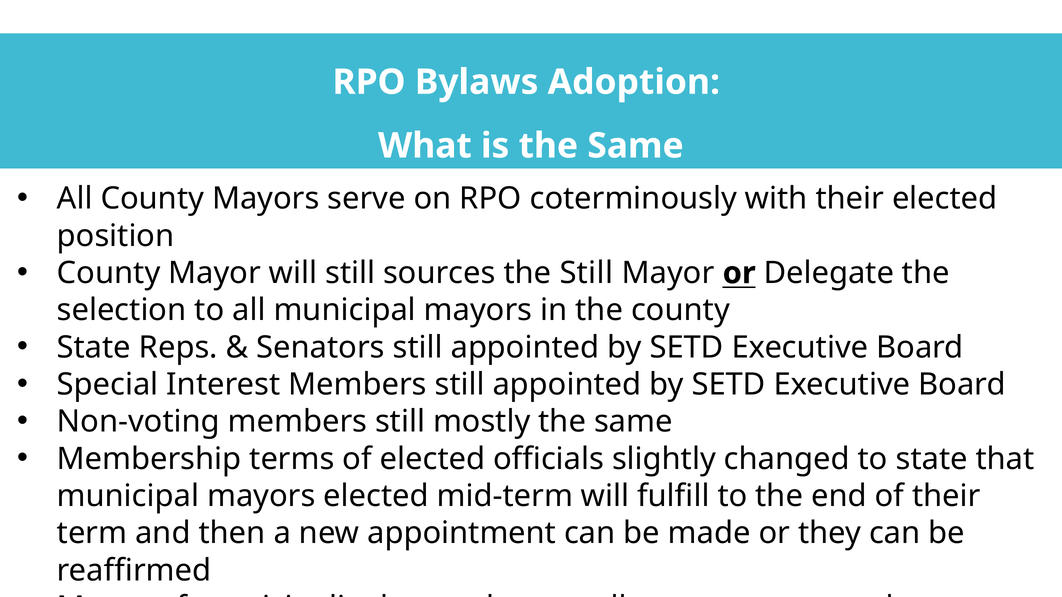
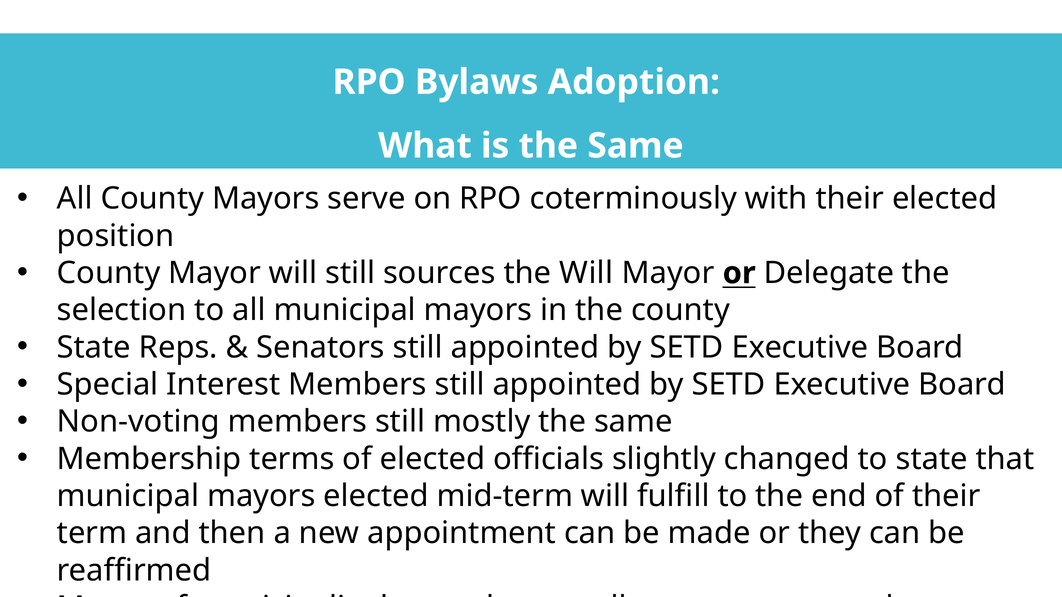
the Still: Still -> Will (586, 273)
